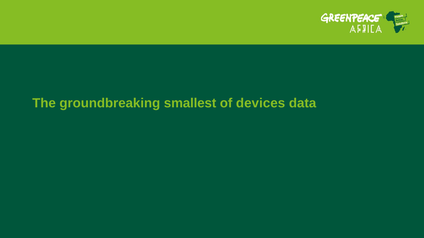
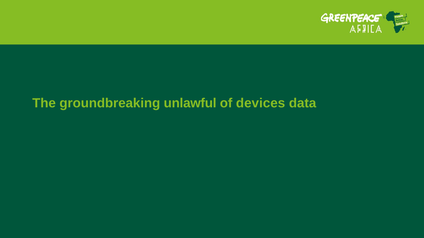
smallest: smallest -> unlawful (190, 104)
